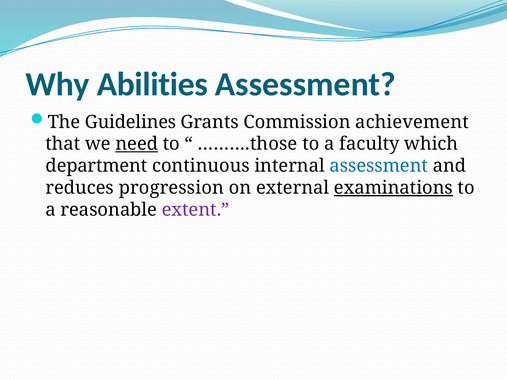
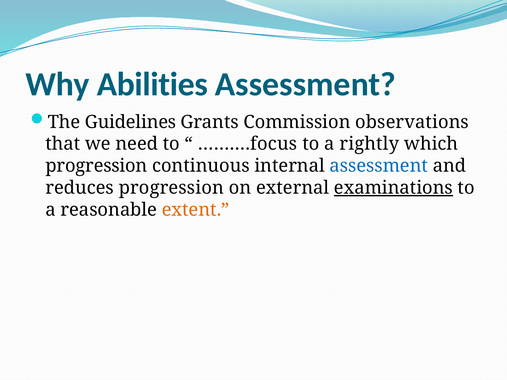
achievement: achievement -> observations (412, 122)
need underline: present -> none (137, 144)
……….those: ……….those -> ……….focus (248, 144)
faculty: faculty -> rightly (369, 144)
department: department -> progression (97, 166)
extent colour: purple -> orange (196, 210)
